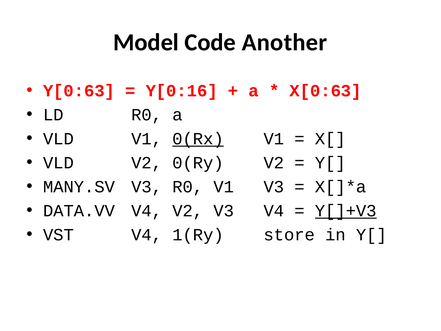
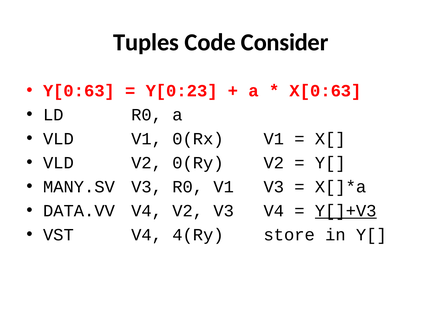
Model: Model -> Tuples (146, 43)
Another: Another -> Consider (285, 43)
Y[0:16: Y[0:16 -> Y[0:23 (182, 91)
0(Rx underline: present -> none (198, 139)
1(Ry: 1(Ry -> 4(Ry (198, 235)
